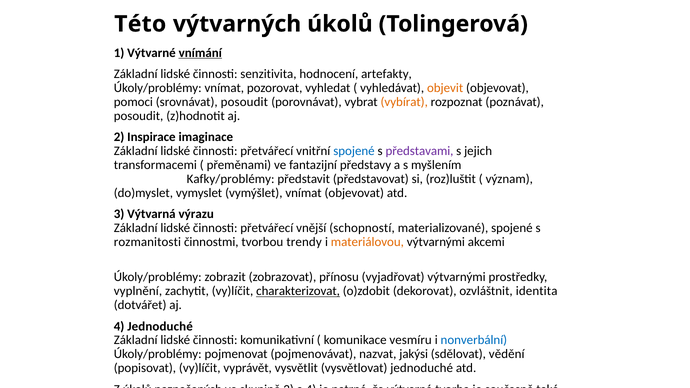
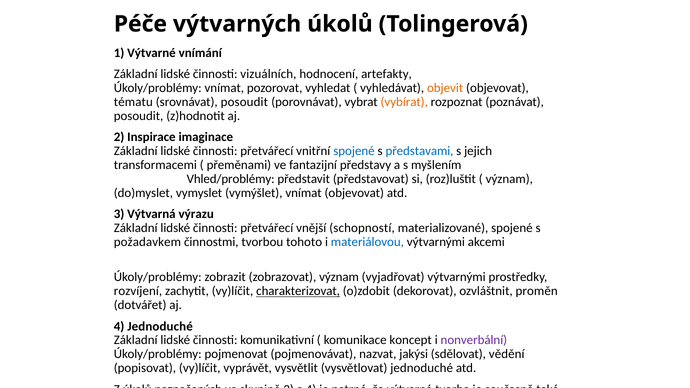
Této: Této -> Péče (140, 24)
vnímání underline: present -> none (200, 53)
senzitivita: senzitivita -> vizuálních (268, 74)
pomoci: pomoci -> tématu (133, 102)
představami colour: purple -> blue (419, 151)
Kafky/problémy: Kafky/problémy -> Vhled/problémy (231, 179)
rozmanitosti: rozmanitosti -> požadavkem (147, 242)
trendy: trendy -> tohoto (304, 242)
materiálovou colour: orange -> blue (367, 242)
zobrazovat přínosu: přínosu -> význam (339, 277)
vyplnění: vyplnění -> rozvíjení (138, 291)
identita: identita -> proměn (537, 291)
vesmíru: vesmíru -> koncept (411, 340)
nonverbální colour: blue -> purple (474, 340)
